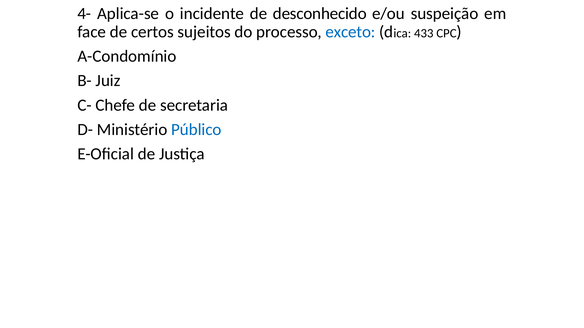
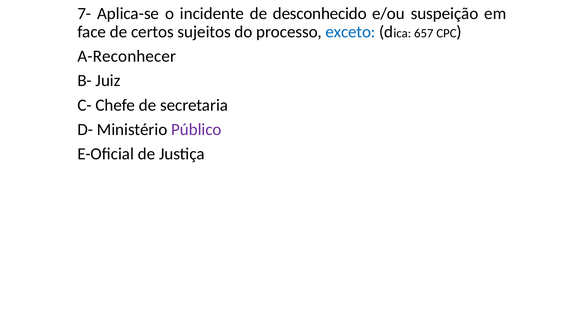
4-: 4- -> 7- (84, 13)
433: 433 -> 657 (424, 33)
A-Condomínio: A-Condomínio -> A-Reconhecer (127, 56)
Público colour: blue -> purple (196, 130)
